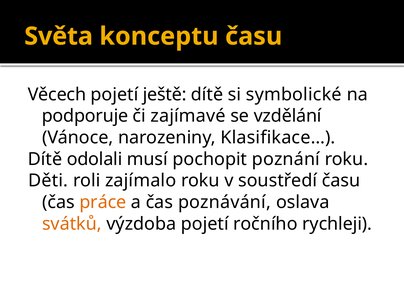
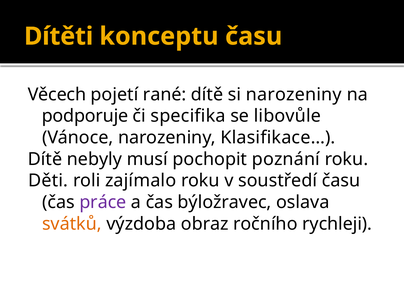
Světa: Světa -> Dítěti (59, 36)
ještě: ještě -> rané (165, 95)
si symbolické: symbolické -> narozeniny (294, 95)
zajímavé: zajímavé -> specifika (188, 116)
vzdělání: vzdělání -> libovůle (287, 116)
odolali: odolali -> nebyly (94, 159)
práce colour: orange -> purple (103, 202)
poznávání: poznávání -> býložravec (225, 202)
výzdoba pojetí: pojetí -> obraz (205, 224)
